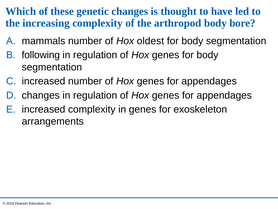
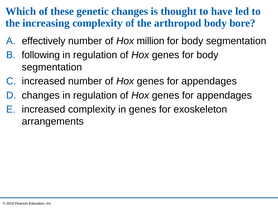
mammals: mammals -> effectively (44, 41)
oldest: oldest -> million (151, 41)
